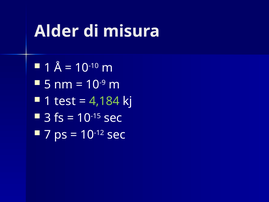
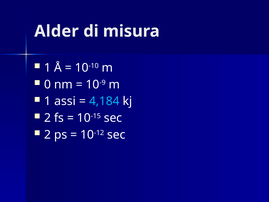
5: 5 -> 0 (48, 84)
test: test -> assi (65, 101)
4,184 colour: light green -> light blue (104, 101)
3: 3 -> 2 (48, 118)
7: 7 -> 2 (48, 135)
